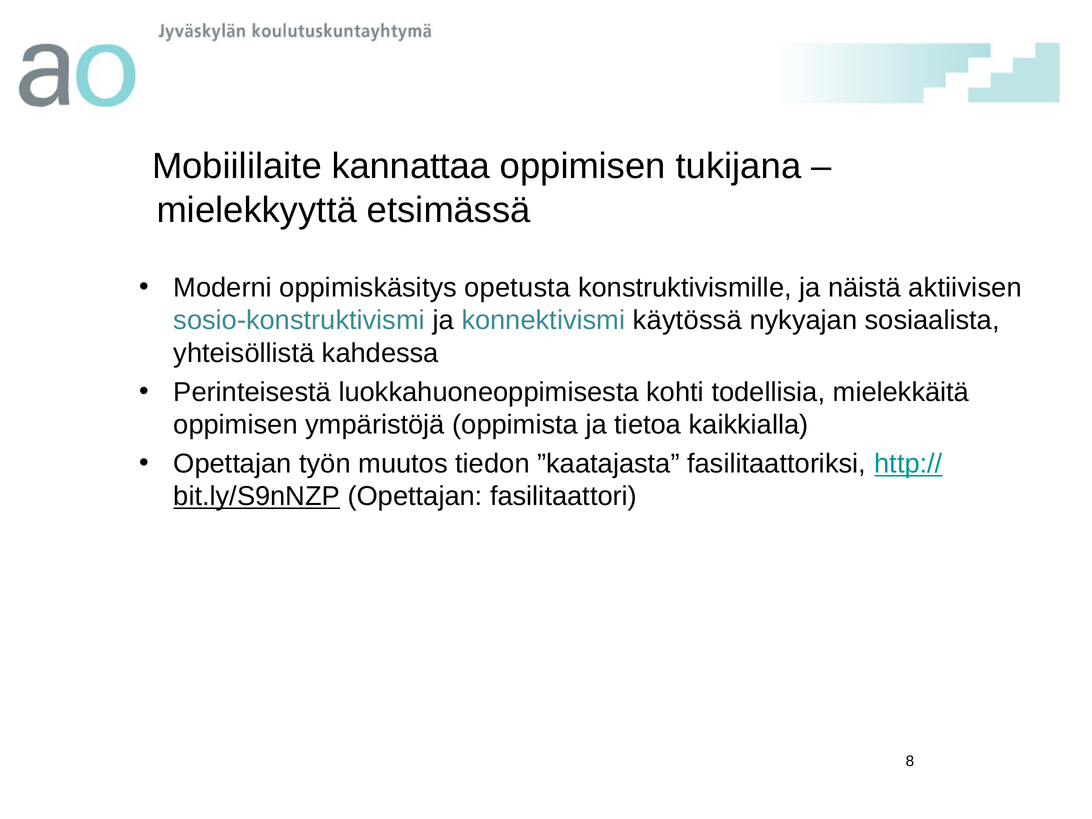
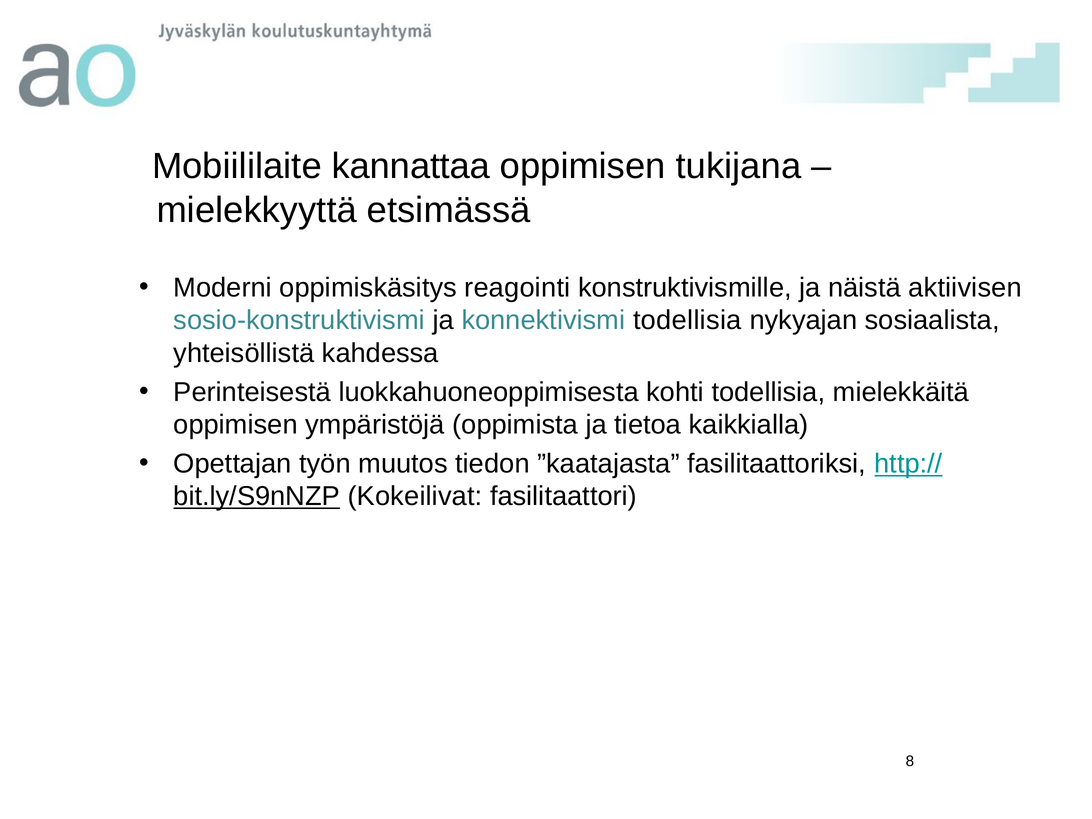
opetusta: opetusta -> reagointi (517, 288)
konnektivismi käytössä: käytössä -> todellisia (687, 320)
Opettajan: Opettajan -> Kokeilivat (415, 496)
